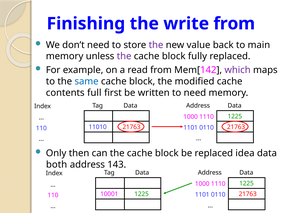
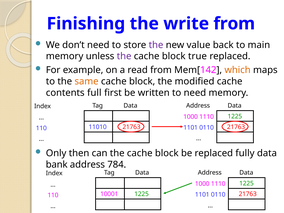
fully: fully -> true (197, 56)
which colour: purple -> orange (238, 70)
same colour: blue -> orange (87, 81)
idea: idea -> fully (245, 153)
both: both -> bank (57, 165)
143: 143 -> 784 (117, 165)
